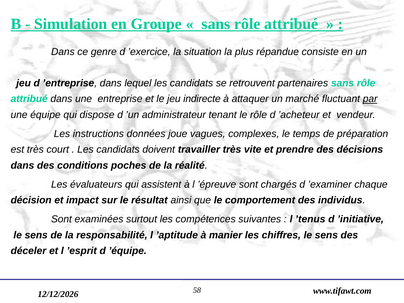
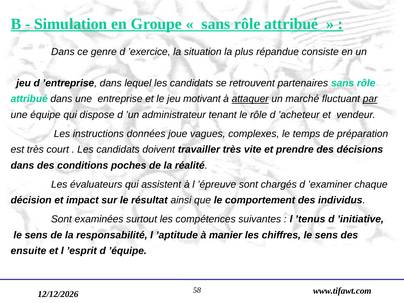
indirecte: indirecte -> motivant (202, 99)
attaquer underline: none -> present (250, 99)
déceler: déceler -> ensuite (29, 251)
